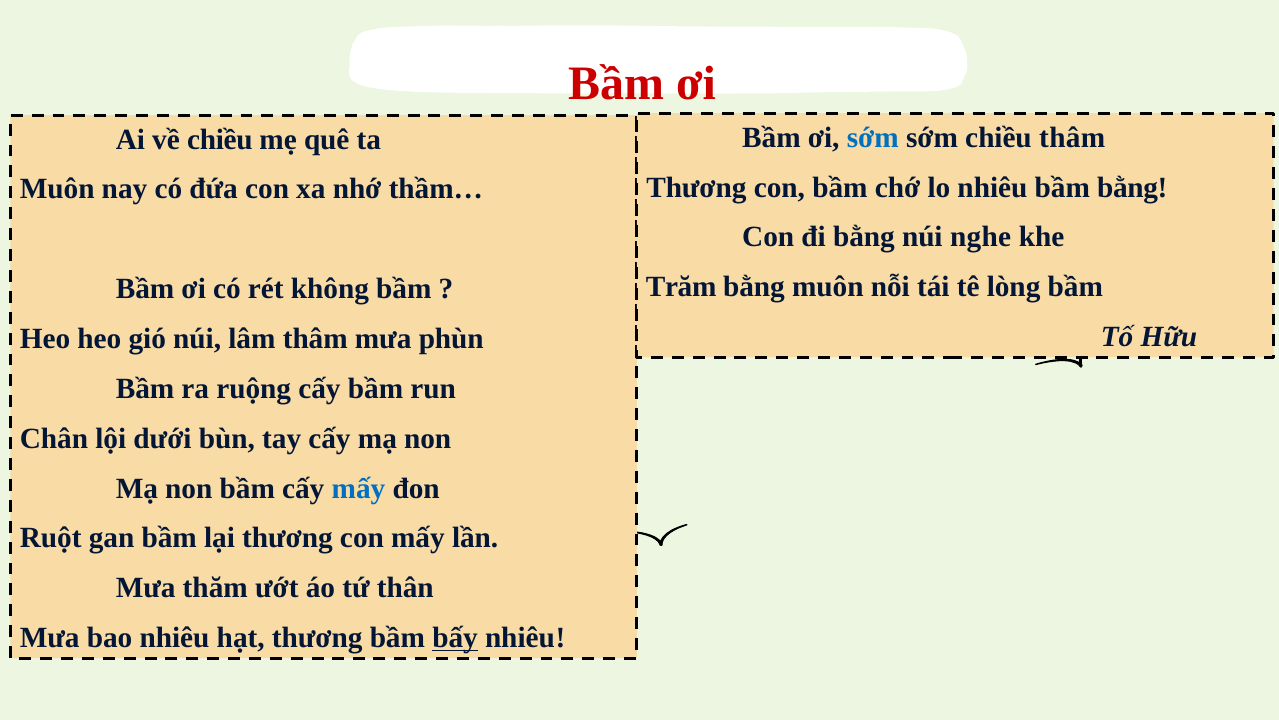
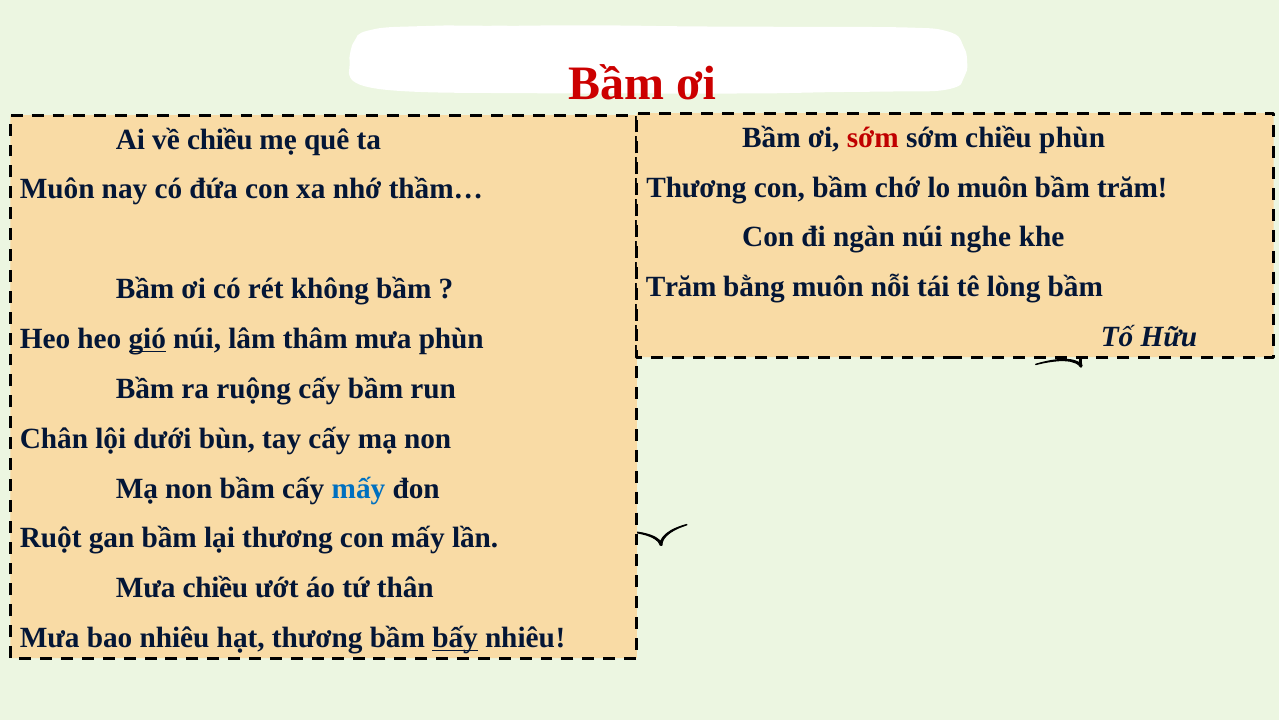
sớm colour: blue -> red (873, 137)
chiều thâm: thâm -> phùn (1072, 137)
lo nhiêu: nhiêu -> muôn (993, 187)
bầm bằng: bằng -> trăm (1132, 187)
đi bằng: bằng -> ngàn (864, 237)
gió underline: none -> present (147, 339)
Mưa thăm: thăm -> chiều (215, 588)
